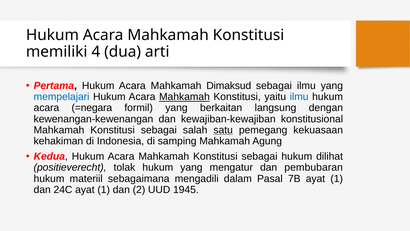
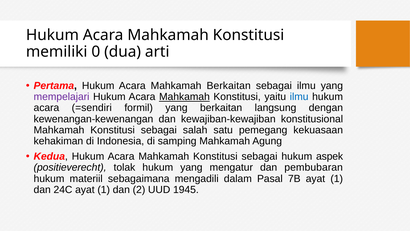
4: 4 -> 0 (96, 52)
Mahkamah Dimaksud: Dimaksud -> Berkaitan (229, 86)
mempelajari colour: blue -> purple (62, 97)
=negara: =negara -> =sendiri (92, 108)
satu underline: present -> none (223, 130)
dilihat: dilihat -> aspek (330, 156)
